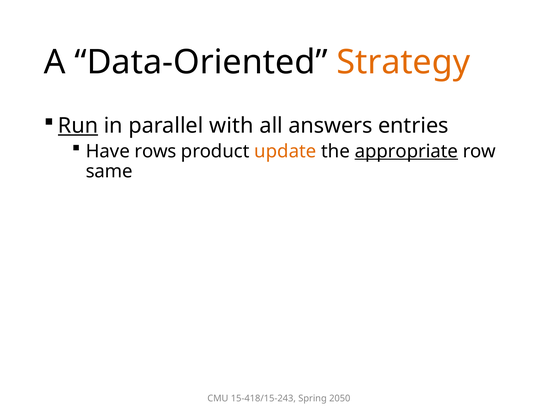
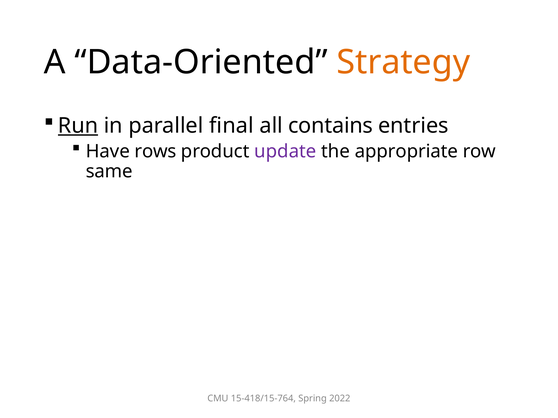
with: with -> final (231, 126)
answers: answers -> contains (331, 126)
update colour: orange -> purple (285, 151)
appropriate underline: present -> none (406, 151)
15-418/15-243: 15-418/15-243 -> 15-418/15-764 (263, 399)
2050: 2050 -> 2022 (340, 399)
